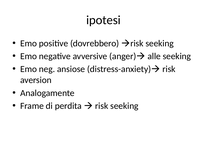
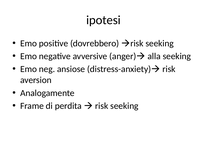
alle: alle -> alla (154, 56)
